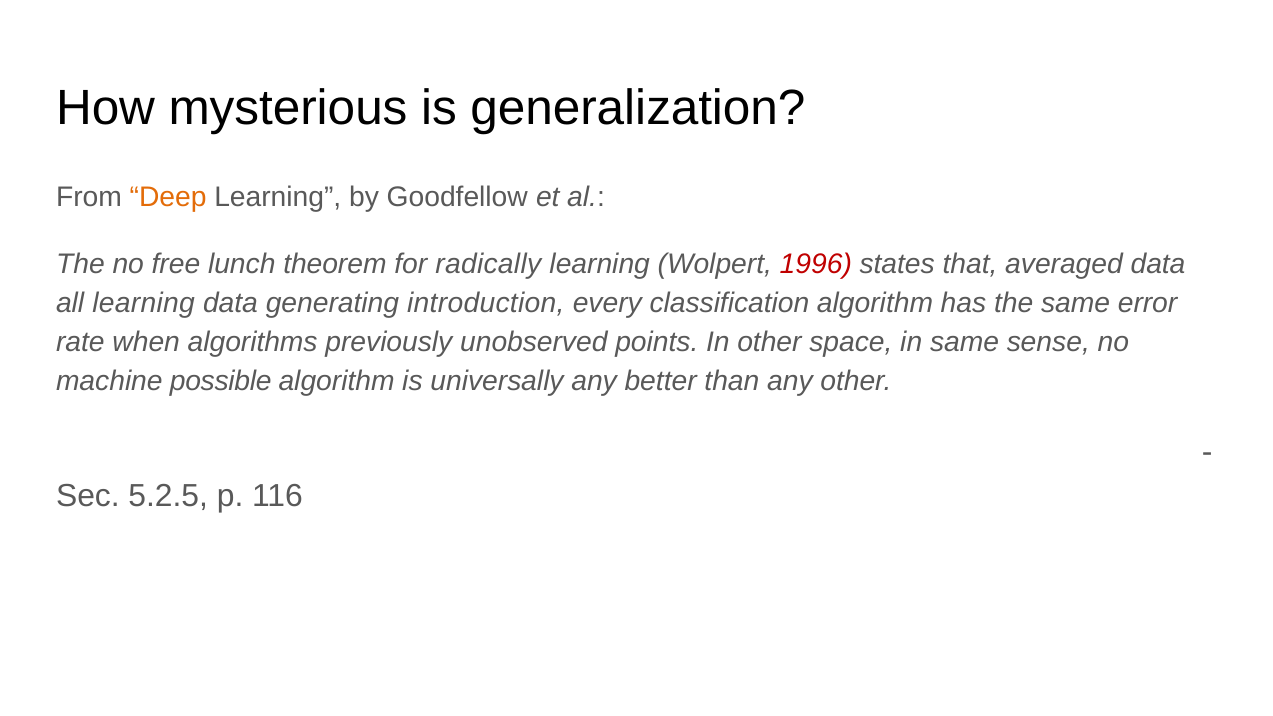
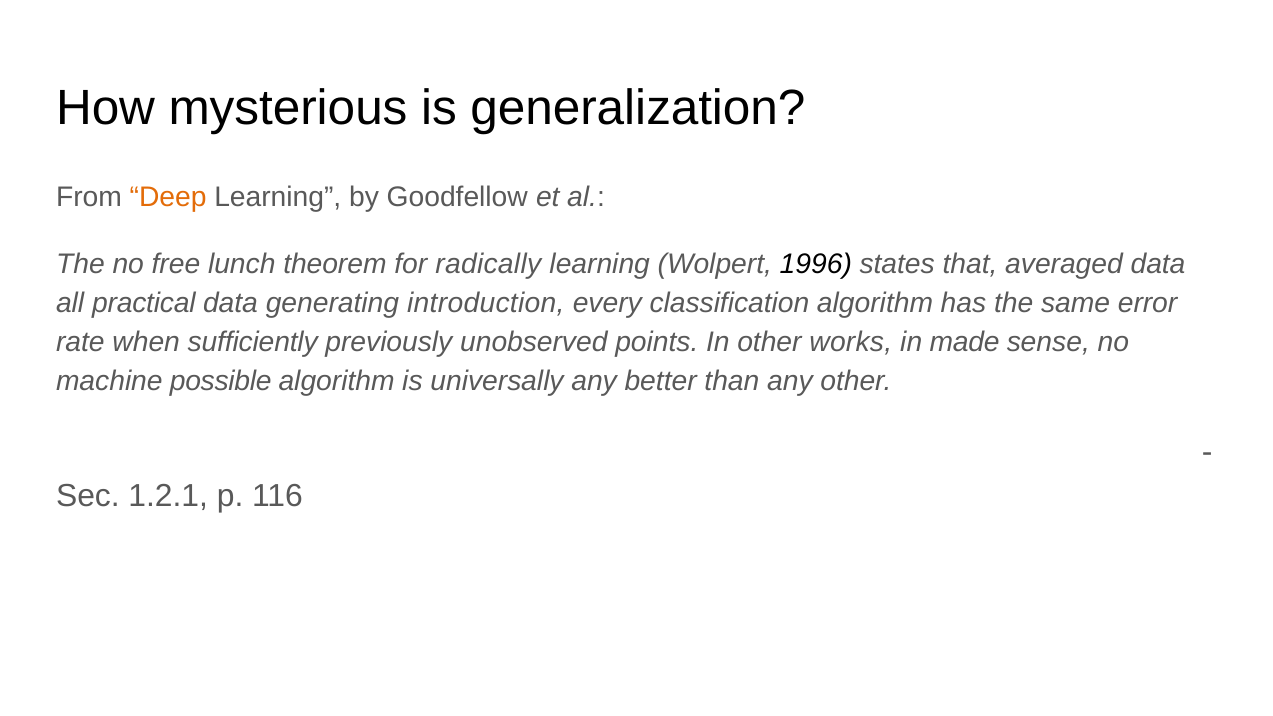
1996 colour: red -> black (816, 264)
all learning: learning -> practical (144, 303)
algorithms: algorithms -> sufficiently (253, 342)
space: space -> works (851, 342)
in same: same -> made (965, 342)
5.2.5: 5.2.5 -> 1.2.1 (168, 496)
